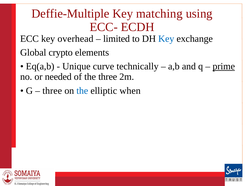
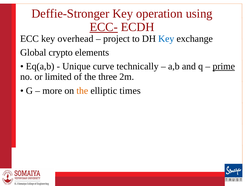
Deffie-Multiple: Deffie-Multiple -> Deffie-Stronger (70, 14)
matching: matching -> operation (159, 14)
ECC- underline: none -> present (104, 27)
limited: limited -> project (116, 39)
needed: needed -> limited (58, 77)
three: three -> more (52, 90)
the colour: blue -> orange (82, 90)
when: when -> times (130, 90)
